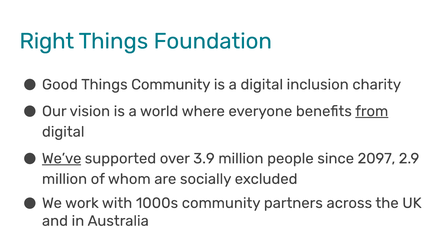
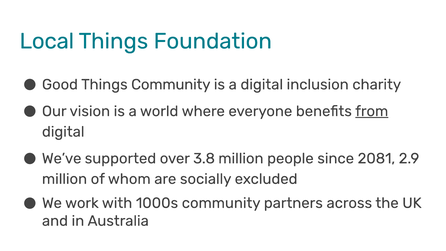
Right: Right -> Local (47, 41)
We’ve underline: present -> none (62, 158)
3.9: 3.9 -> 3.8 (204, 158)
2097: 2097 -> 2081 (376, 158)
